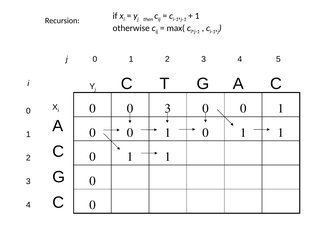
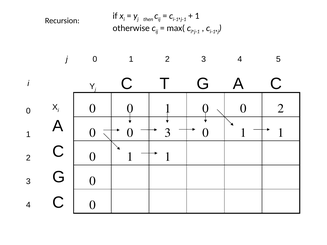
0 0 3: 3 -> 1 (168, 109)
1: 1 -> 2 (281, 109)
1: 1 -> 3 (168, 133)
